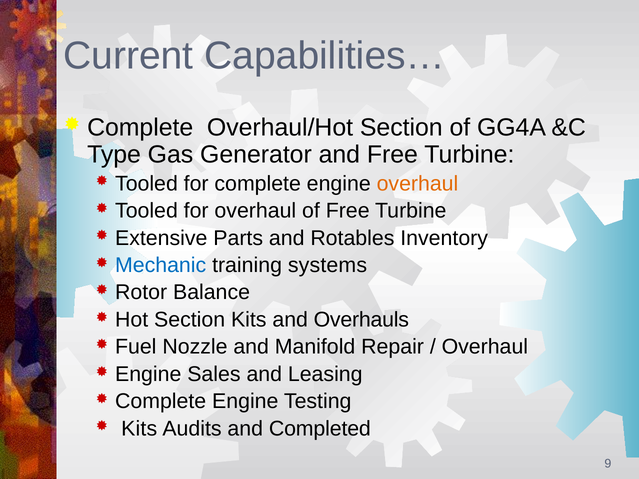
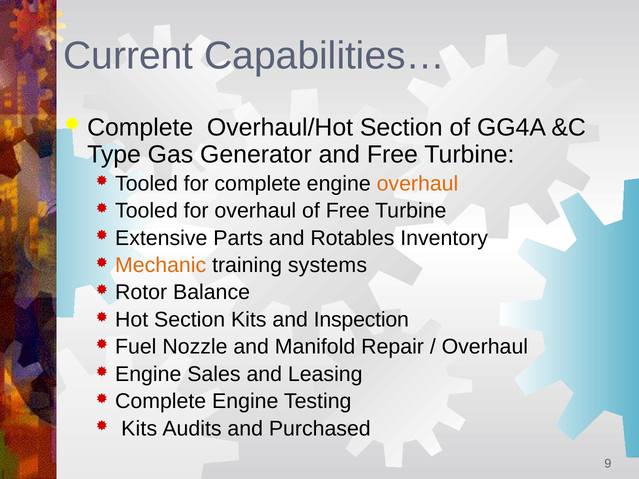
Mechanic colour: blue -> orange (161, 265)
Overhauls: Overhauls -> Inspection (361, 320)
Completed: Completed -> Purchased (320, 429)
